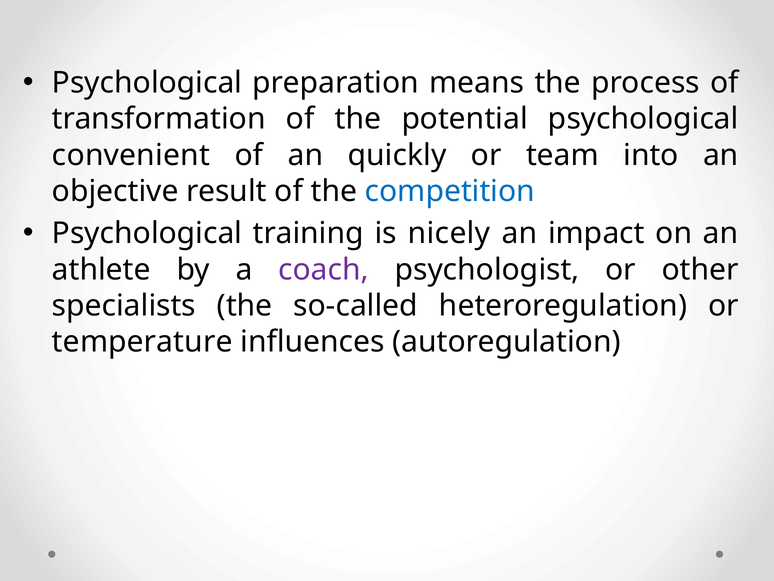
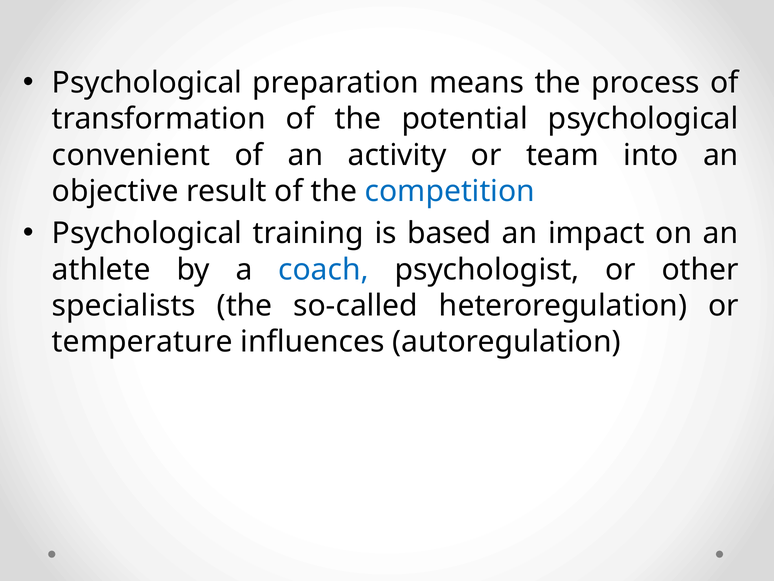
quickly: quickly -> activity (397, 155)
nicely: nicely -> based (449, 233)
coach colour: purple -> blue (324, 269)
